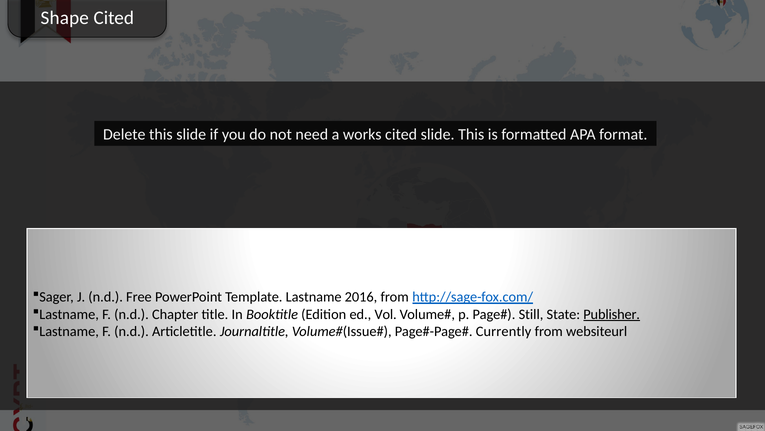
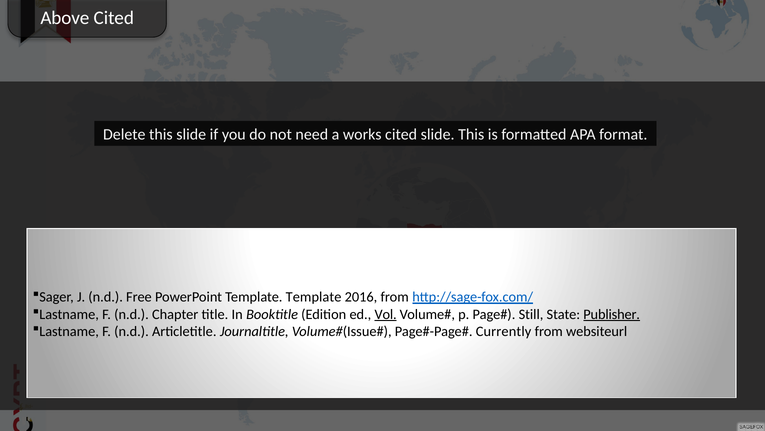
Shape: Shape -> Above (65, 18)
Template Lastname: Lastname -> Template (314, 296)
Vol underline: none -> present (386, 314)
